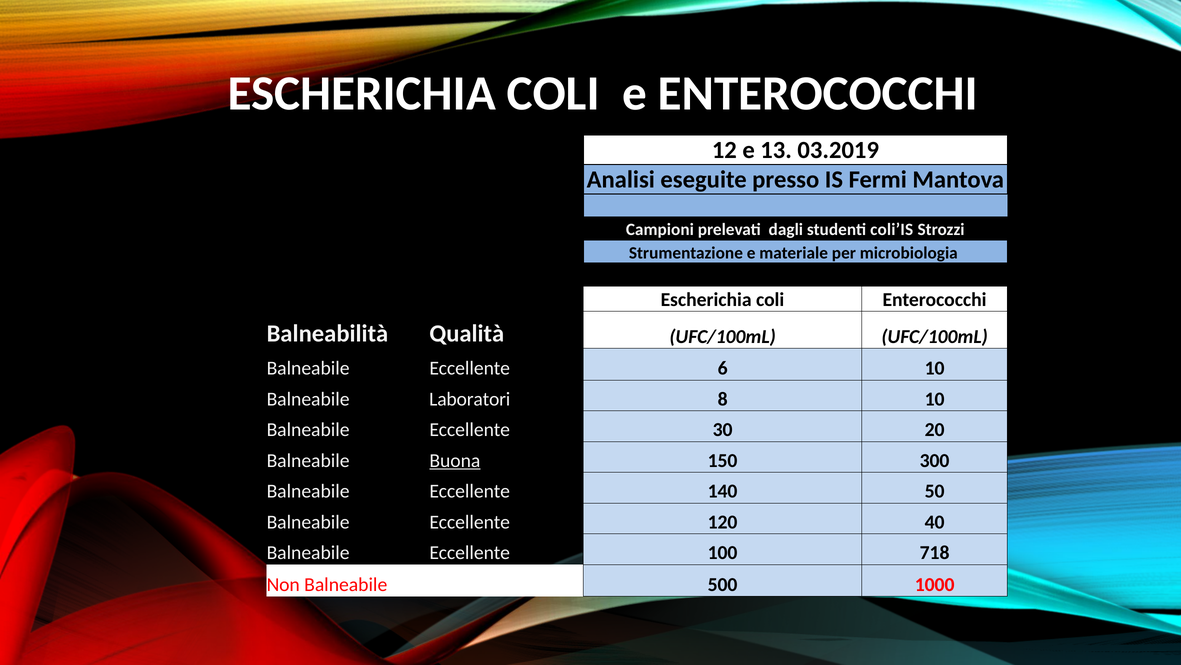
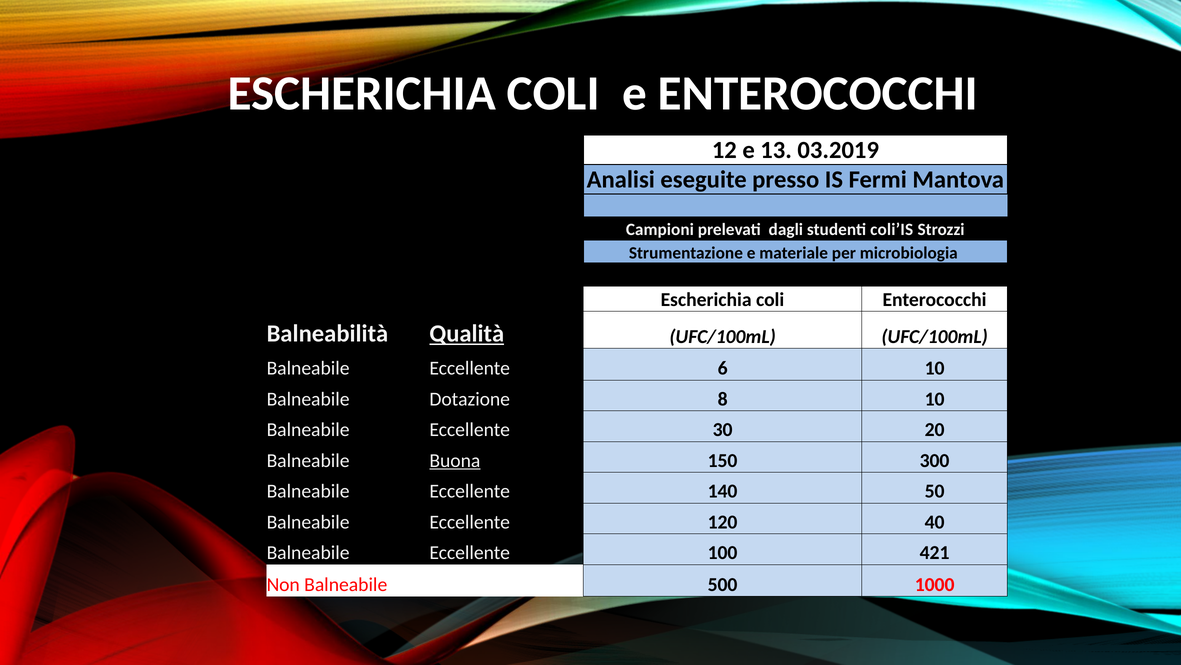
Qualità underline: none -> present (467, 333)
Laboratori: Laboratori -> Dotazione (470, 399)
718: 718 -> 421 (935, 552)
